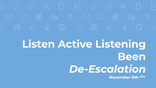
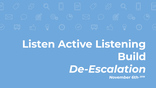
Been: Been -> Build (132, 57)
